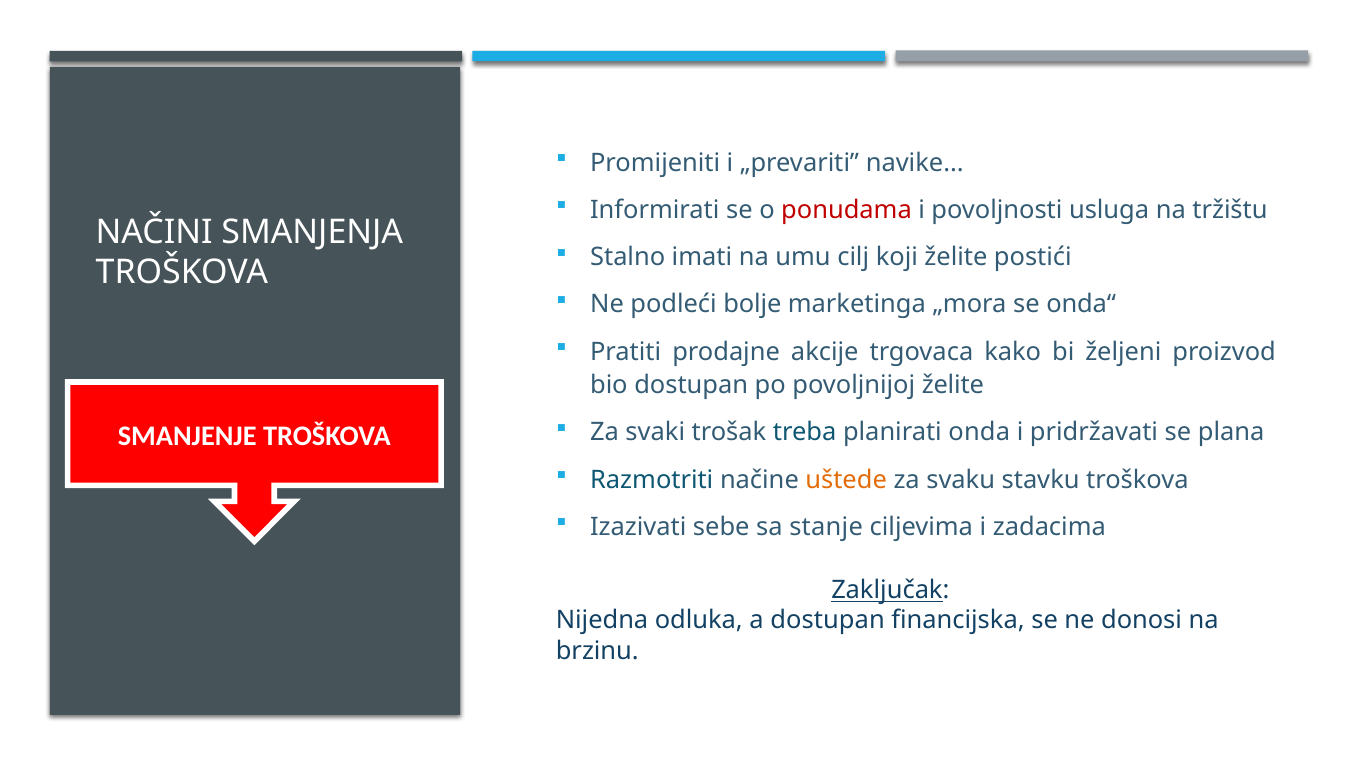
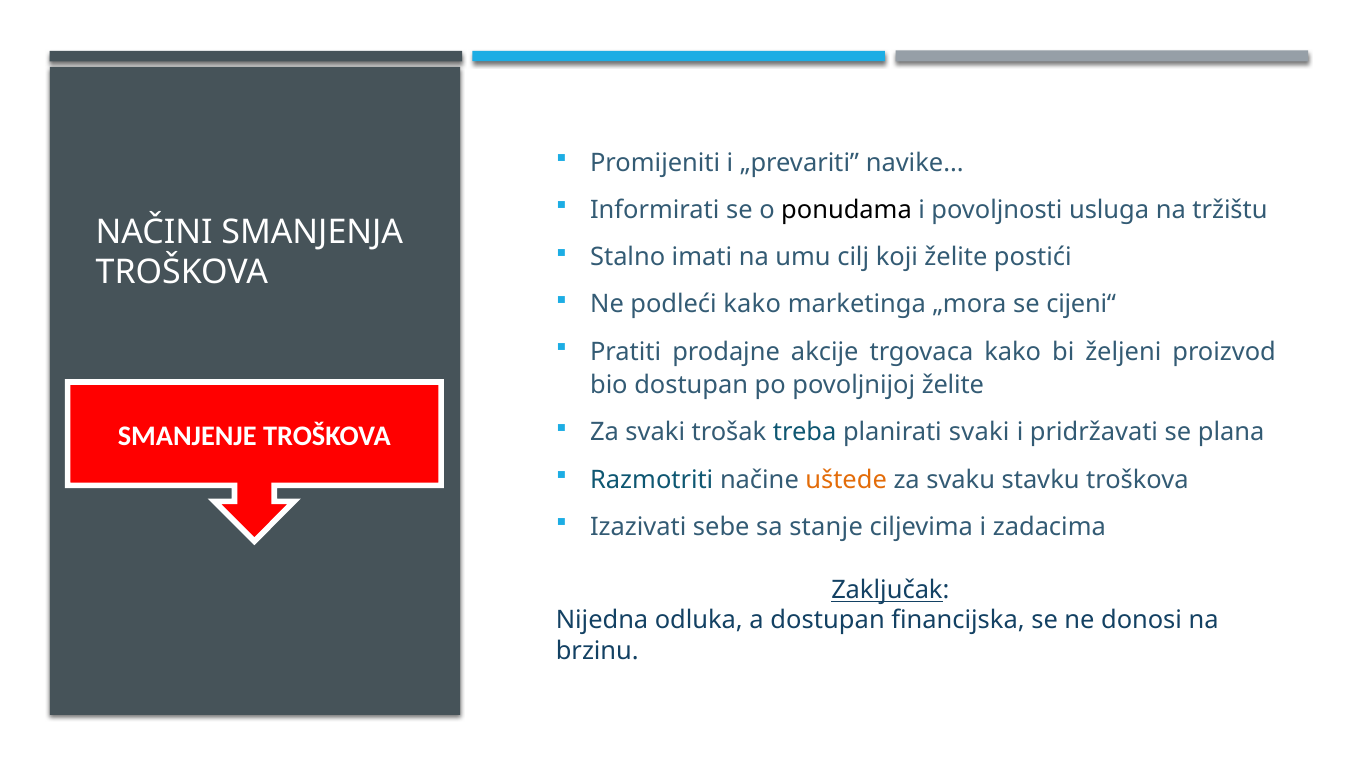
ponudama colour: red -> black (847, 210)
podleći bolje: bolje -> kako (752, 304)
onda“: onda“ -> cijeni“ (1081, 304)
planirati onda: onda -> svaki (979, 432)
